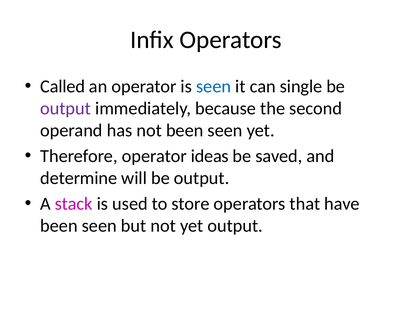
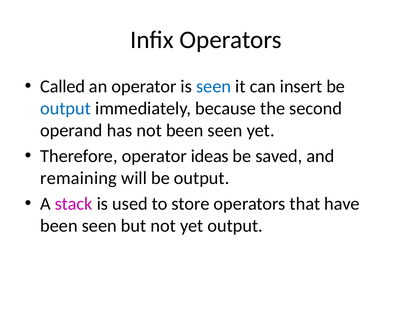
single: single -> insert (301, 86)
output colour: purple -> blue (66, 108)
determine: determine -> remaining (79, 178)
